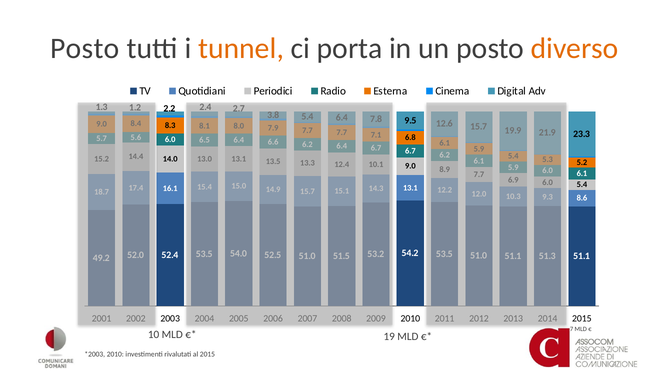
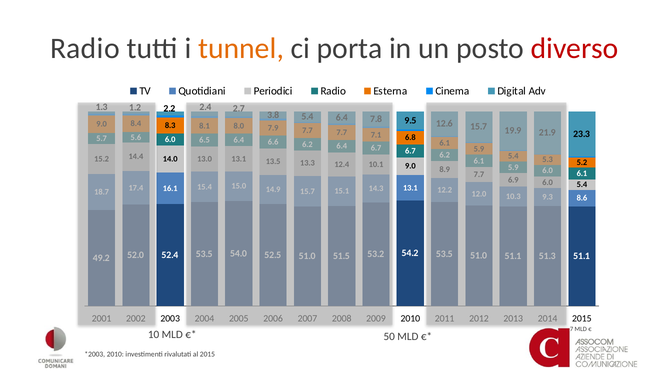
Posto: Posto -> Radio (85, 49)
diverso colour: orange -> red (575, 49)
19: 19 -> 50 (389, 337)
